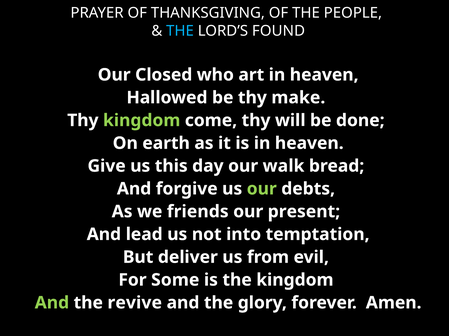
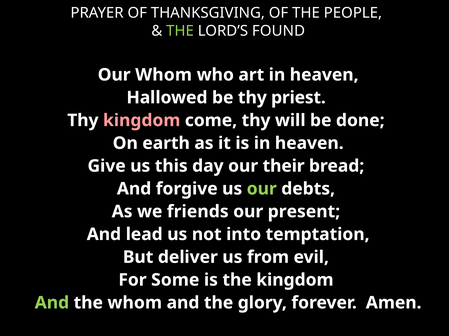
THE colour: light blue -> light green (180, 31)
Our Closed: Closed -> Whom (164, 75)
make: make -> priest (298, 98)
kingdom colour: light green -> pink (142, 121)
walk: walk -> their (284, 166)
the revive: revive -> whom (135, 303)
